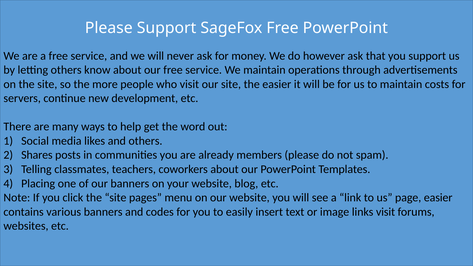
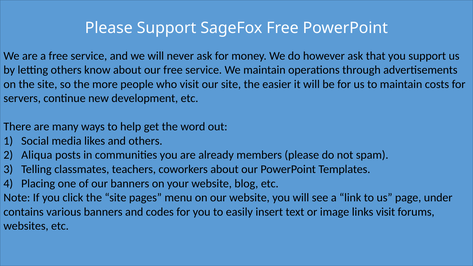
Shares: Shares -> Aliqua (37, 155)
page easier: easier -> under (438, 198)
